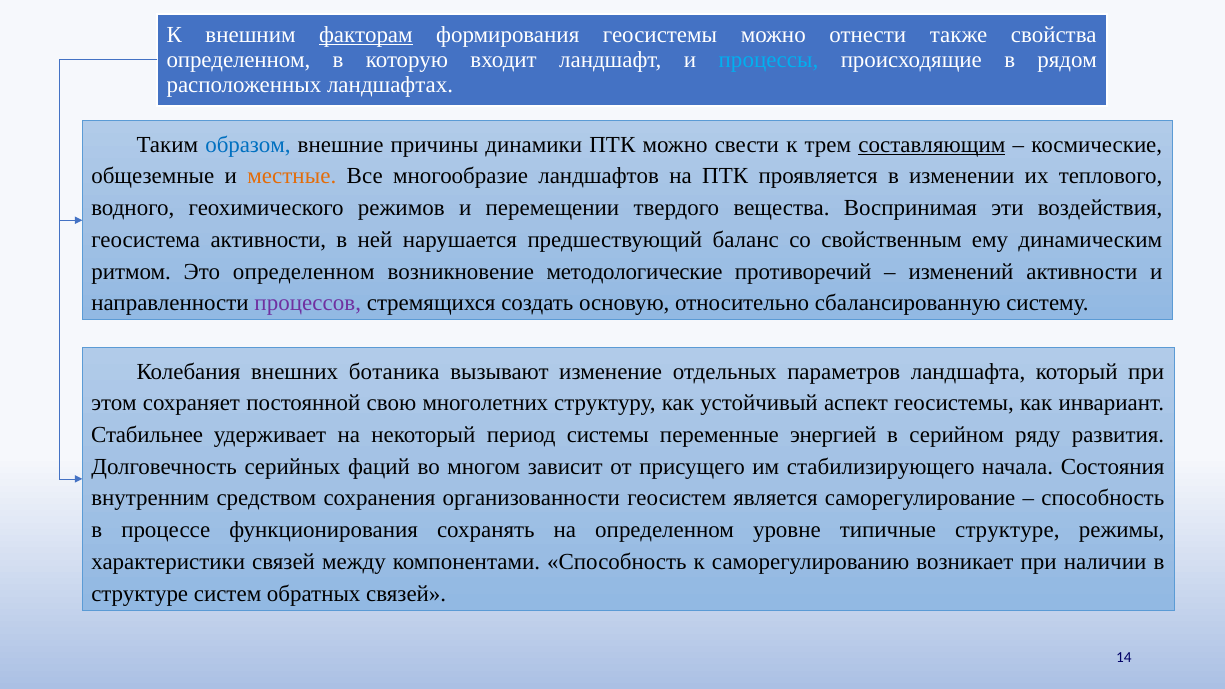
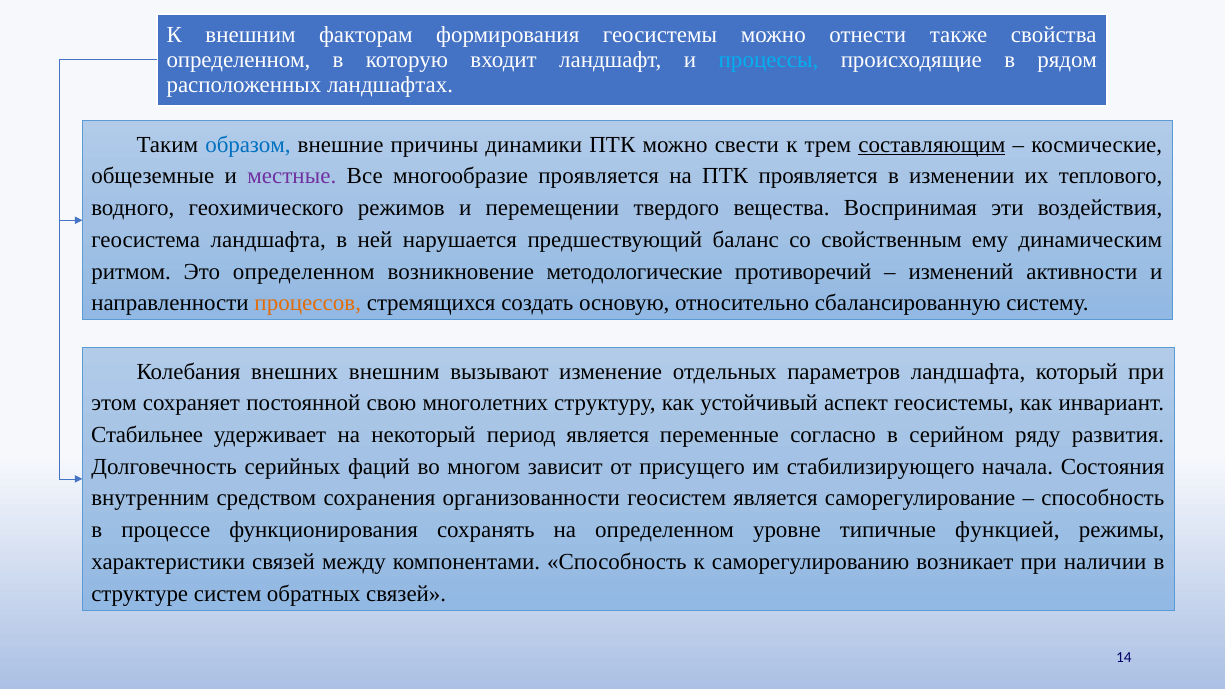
факторам underline: present -> none (366, 35)
местные colour: orange -> purple (292, 176)
многообразие ландшафтов: ландшафтов -> проявляется (599, 176)
геосистема активности: активности -> ландшафта (268, 240)
процессов colour: purple -> orange (308, 303)
внешних ботаника: ботаника -> внешним (394, 372)
период системы: системы -> является (608, 435)
энергией: энергией -> согласно (833, 435)
типичные структуре: структуре -> функцией (1007, 530)
